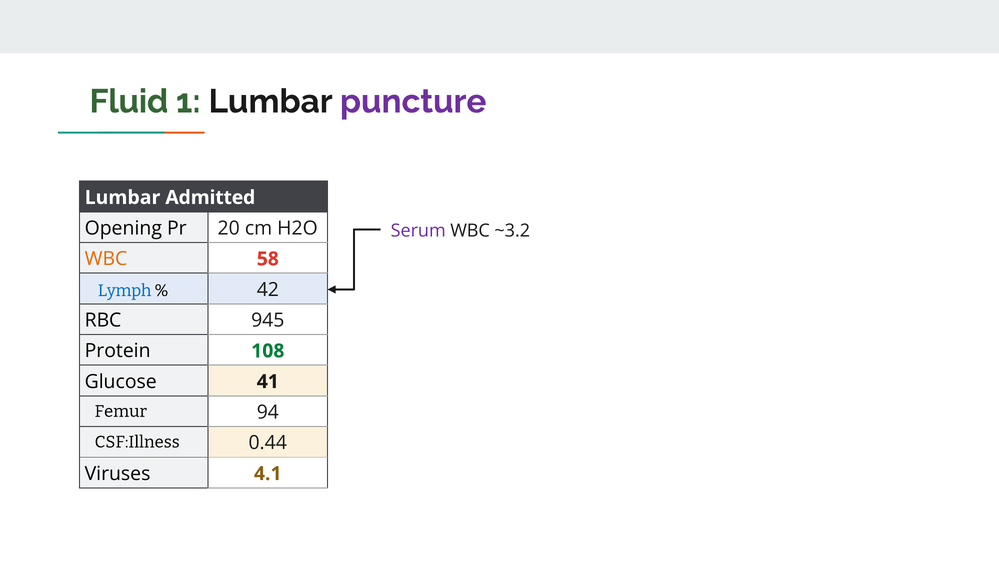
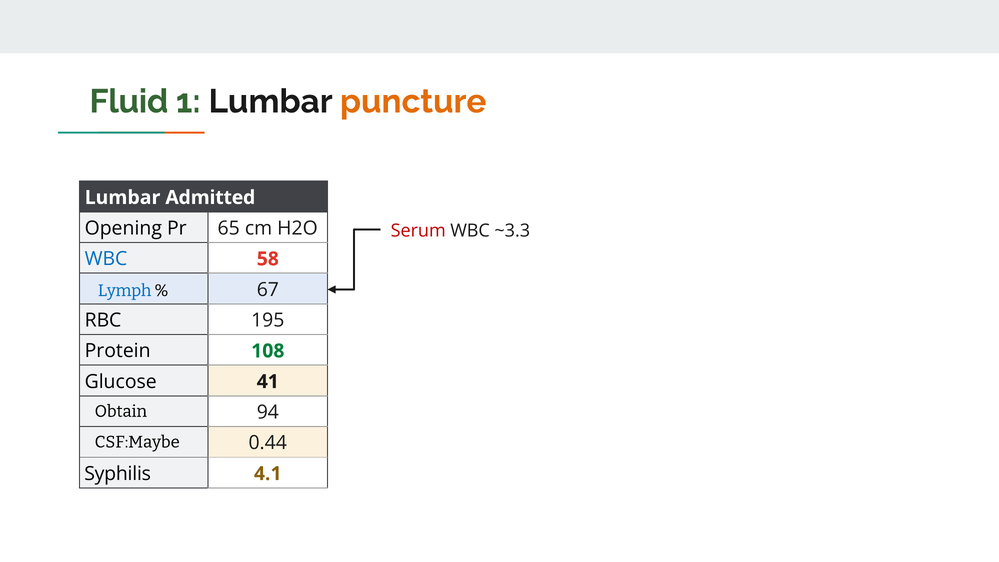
puncture colour: purple -> orange (413, 101)
20: 20 -> 65 (229, 228)
Serum colour: purple -> red (418, 231)
~3.2: ~3.2 -> ~3.3 (512, 231)
WBC colour: orange -> blue (106, 259)
42: 42 -> 67 (268, 290)
945: 945 -> 195 (268, 320)
Femur: Femur -> Obtain (121, 411)
CSF:Illness: CSF:Illness -> CSF:Maybe (137, 442)
Viruses: Viruses -> Syphilis (118, 474)
